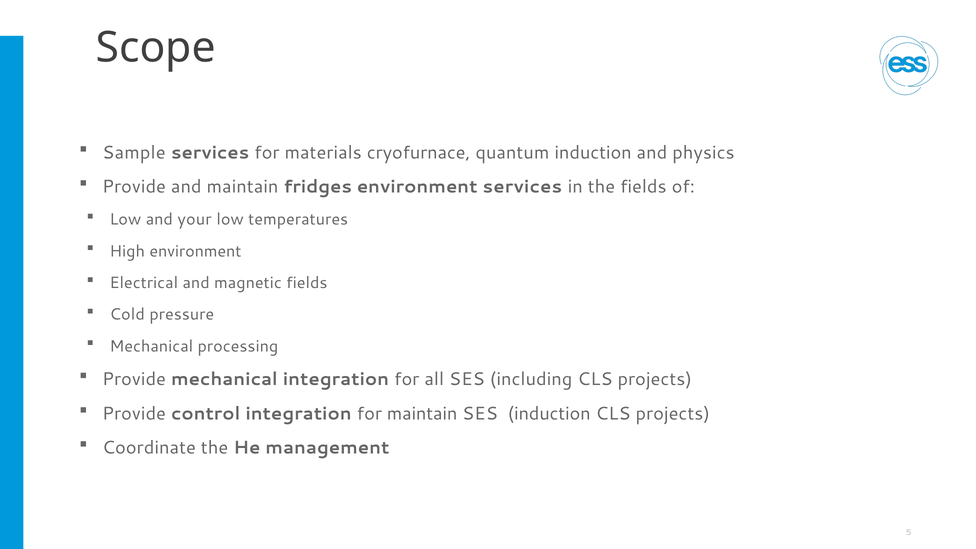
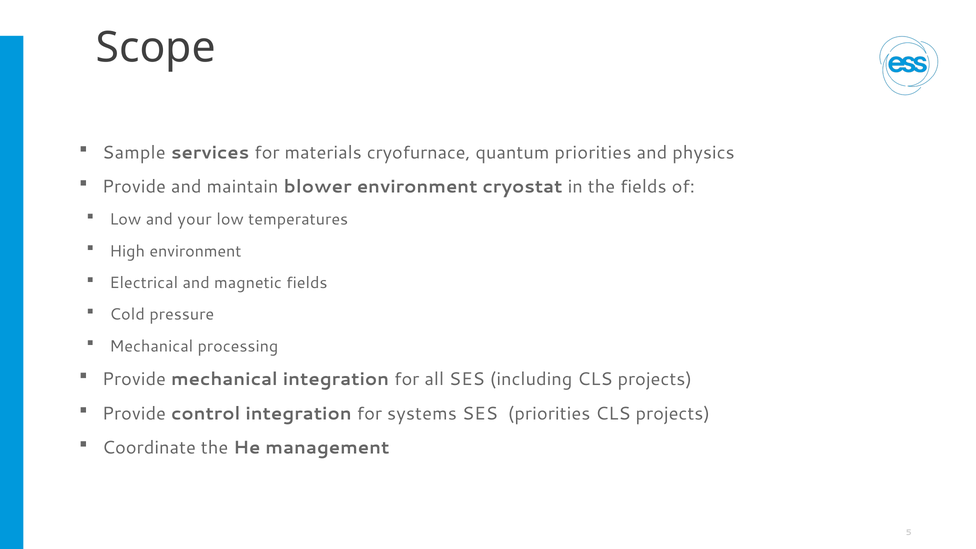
quantum induction: induction -> priorities (593, 153)
fridges: fridges -> blower (318, 187)
environment services: services -> cryostat (522, 187)
for maintain: maintain -> systems (422, 414)
SES induction: induction -> priorities (549, 414)
